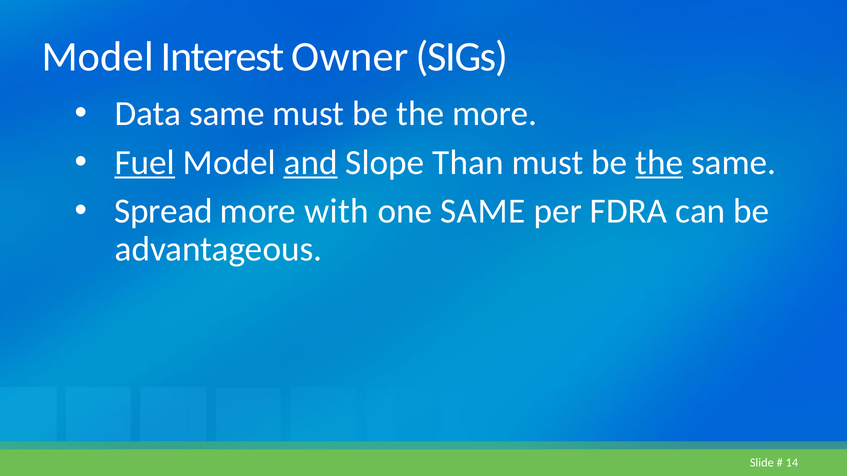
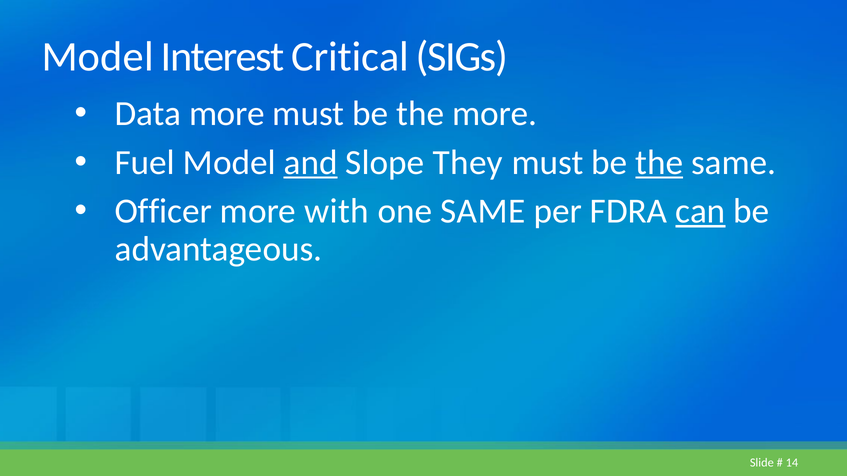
Owner: Owner -> Critical (350, 57)
Data same: same -> more (227, 114)
Fuel underline: present -> none (145, 163)
Than: Than -> They (468, 163)
Spread: Spread -> Officer (163, 211)
can underline: none -> present (700, 211)
